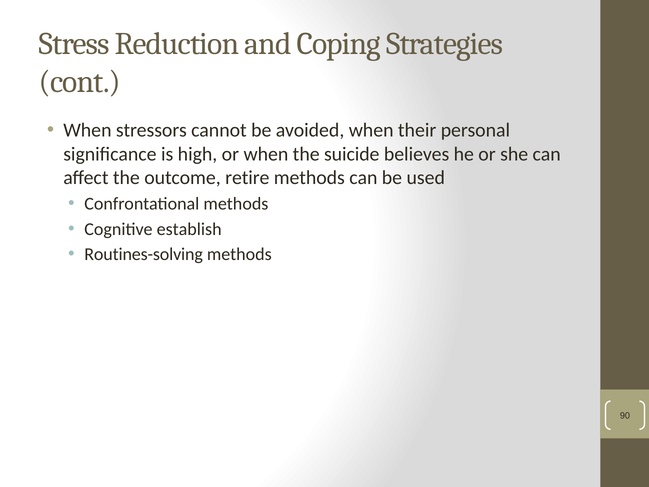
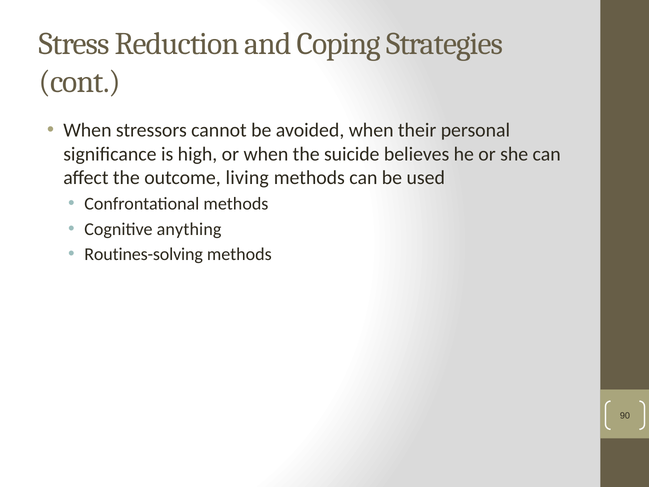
retire: retire -> living (247, 178)
establish: establish -> anything (189, 229)
